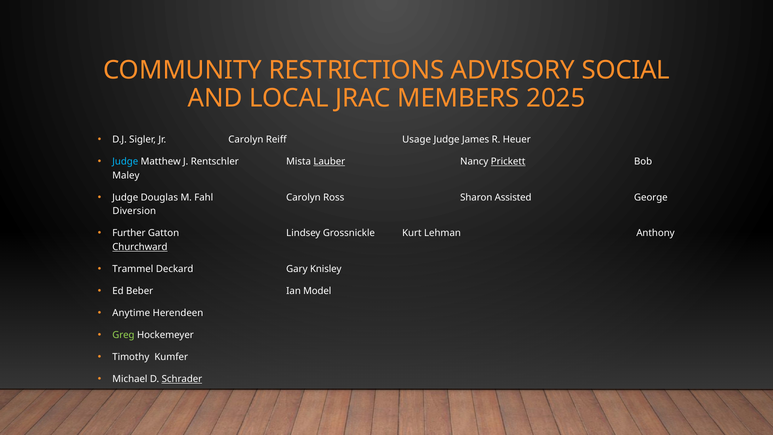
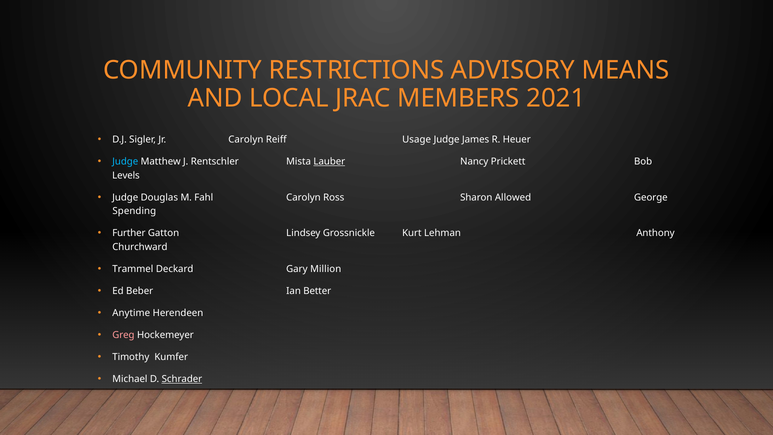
SOCIAL: SOCIAL -> MEANS (626, 70)
2025: 2025 -> 2021 (556, 98)
Prickett underline: present -> none (508, 161)
Maley: Maley -> Levels (126, 175)
Assisted: Assisted -> Allowed (513, 197)
Diversion: Diversion -> Spending (134, 211)
Churchward underline: present -> none (140, 247)
Knisley: Knisley -> Million (326, 269)
Model: Model -> Better (317, 291)
Greg colour: light green -> pink (123, 335)
